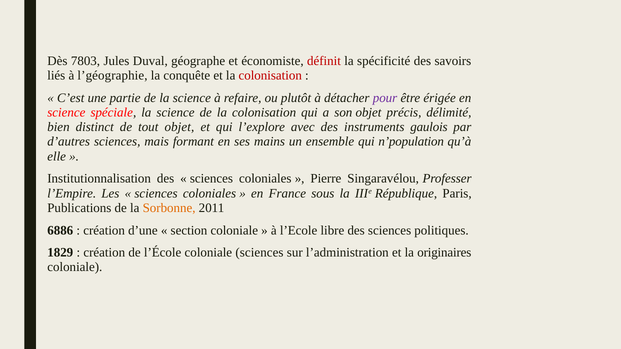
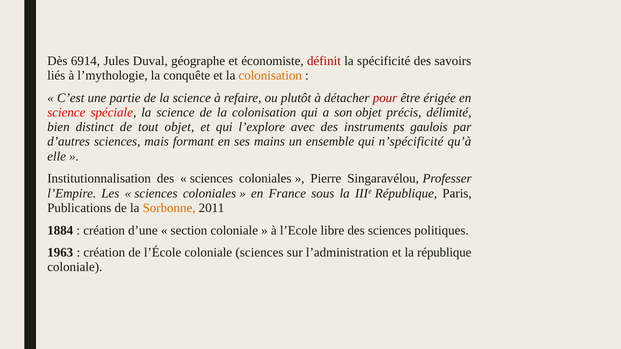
7803: 7803 -> 6914 (86, 61)
l’géographie: l’géographie -> l’mythologie (113, 76)
colonisation colour: red -> orange (270, 76)
pour colour: purple -> red (385, 98)
n’population: n’population -> n’spécificité (411, 142)
6886: 6886 -> 1884 (60, 230)
1829: 1829 -> 1963 (60, 253)
la originaires: originaires -> république (444, 253)
